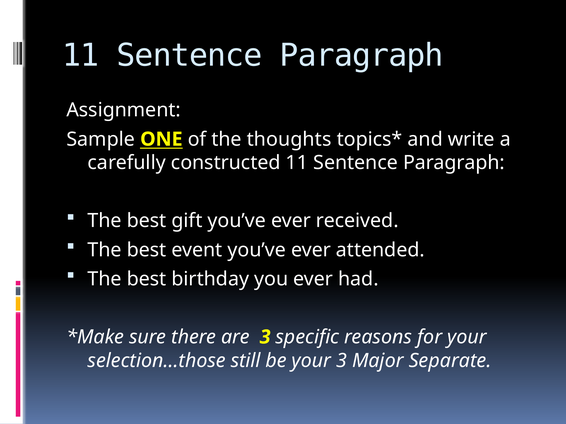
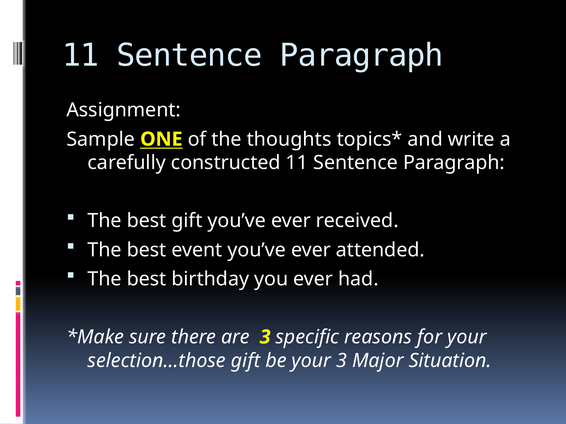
selection…those still: still -> gift (246, 361)
Separate: Separate -> Situation (450, 361)
